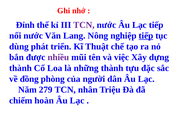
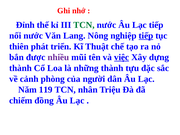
TCN colour: purple -> green (84, 25)
dùng: dùng -> thiên (19, 47)
việc underline: none -> present (122, 57)
đồng: đồng -> cảnh (29, 79)
279: 279 -> 119 (46, 90)
hoàn: hoàn -> đồng (44, 101)
